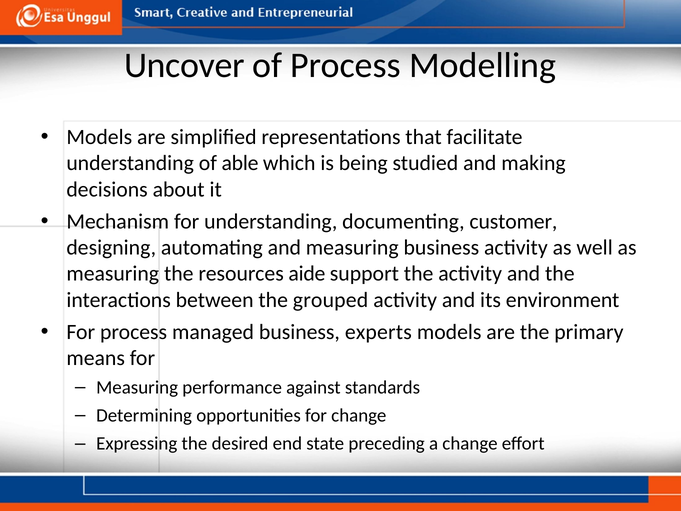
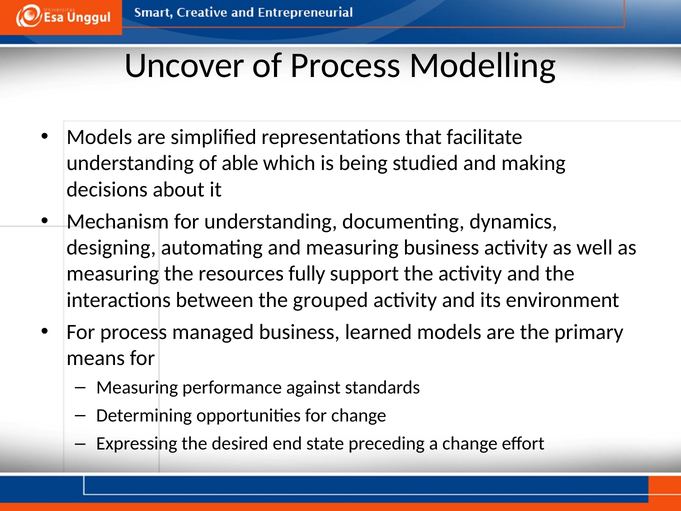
customer: customer -> dynamics (513, 221)
aide: aide -> fully (307, 274)
experts: experts -> learned (378, 332)
